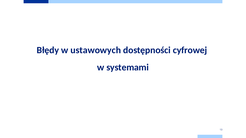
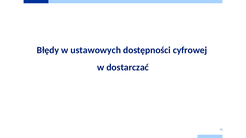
systemami: systemami -> dostarczać (128, 67)
